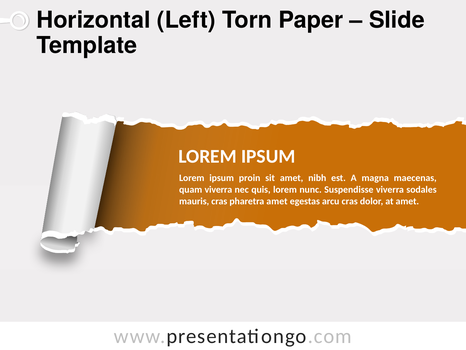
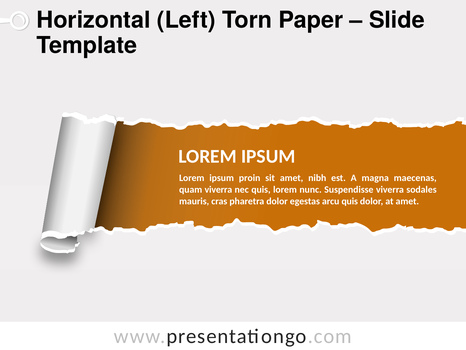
pharetra amet: amet -> dolor (277, 201)
arcu cras: cras -> quis (350, 201)
